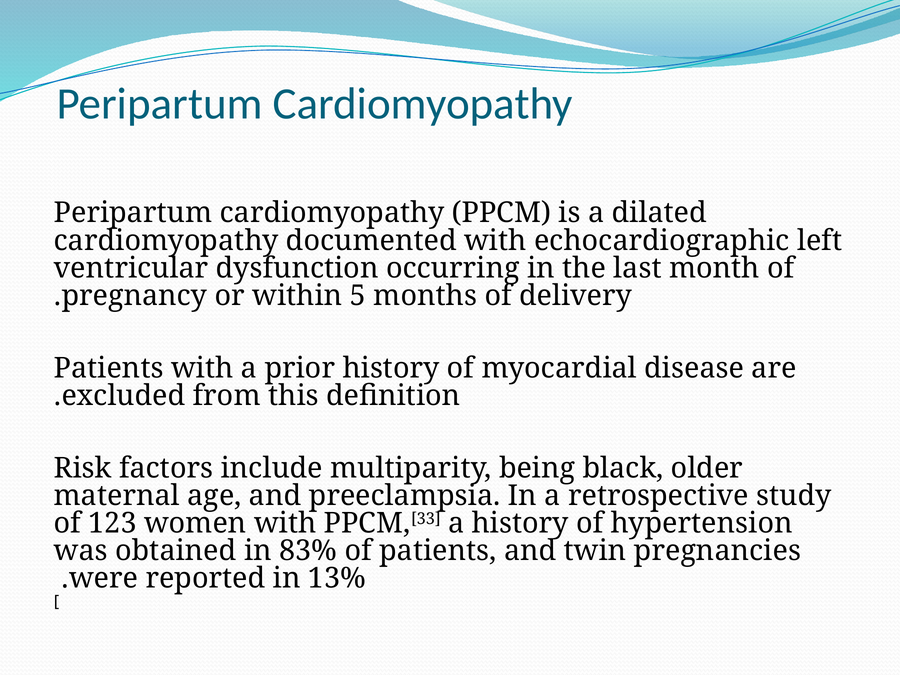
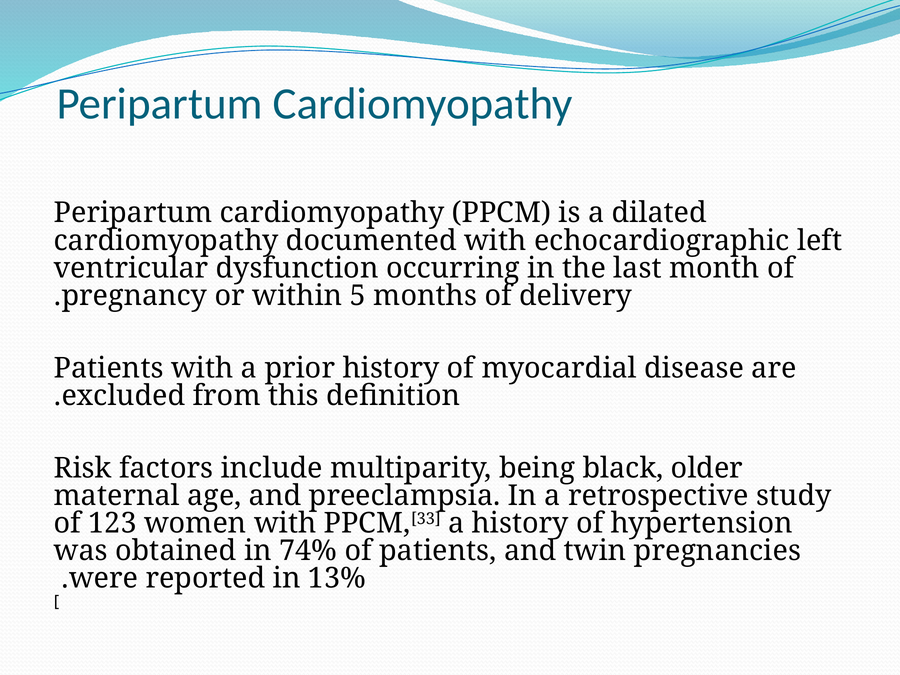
83%: 83% -> 74% (308, 551)
